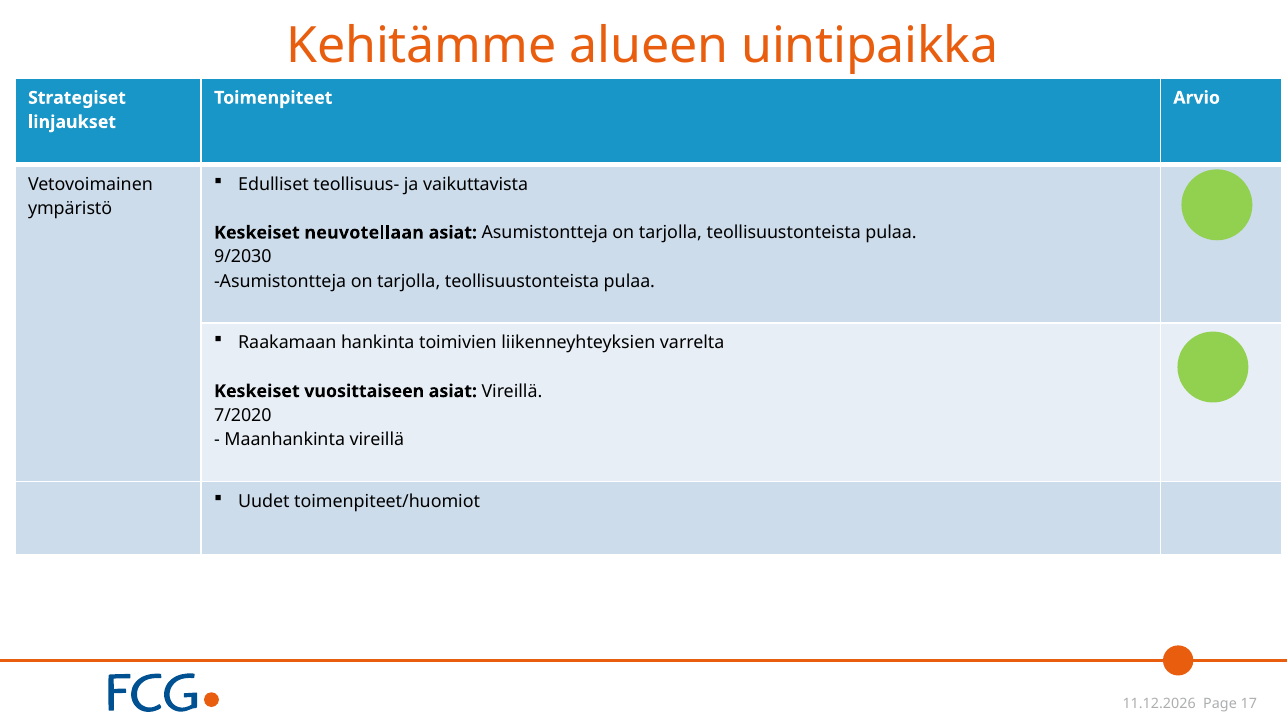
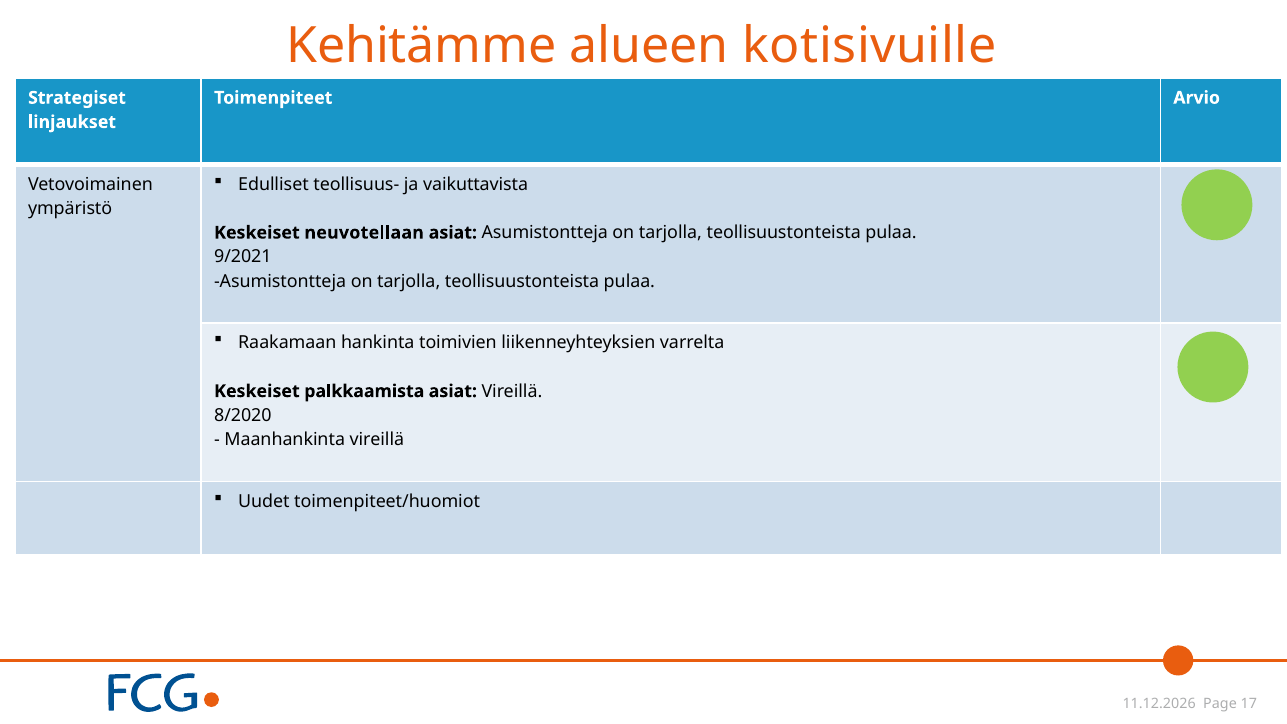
uintipaikka: uintipaikka -> kotisivuille (869, 46)
9/2030: 9/2030 -> 9/2021 (243, 257)
vuosittaiseen: vuosittaiseen -> palkkaamista (364, 391)
7/2020: 7/2020 -> 8/2020 (243, 415)
